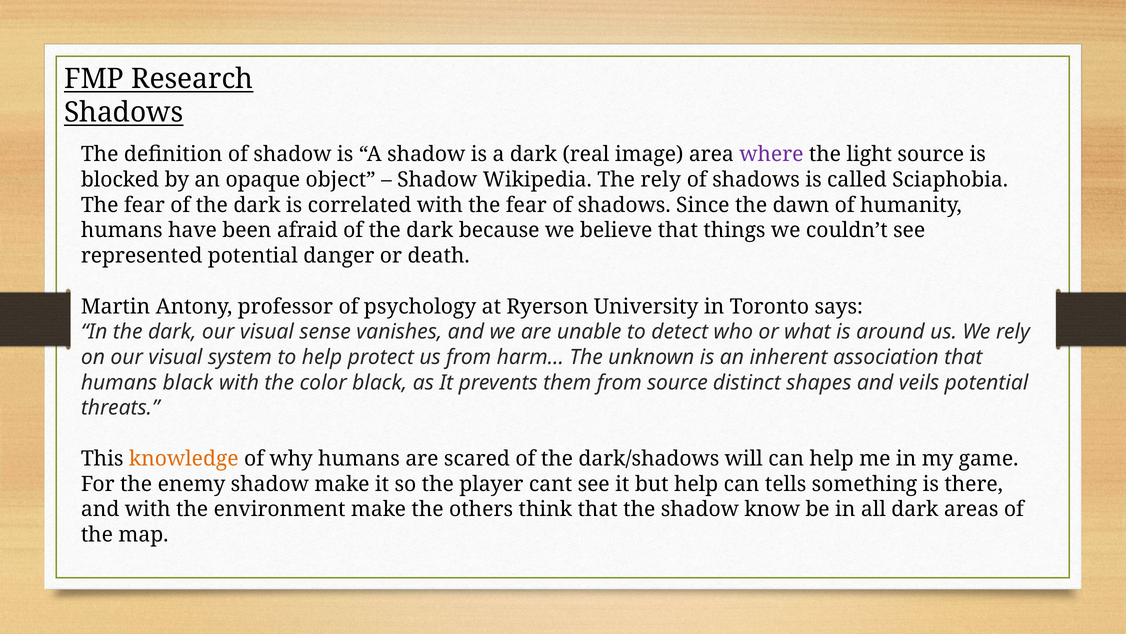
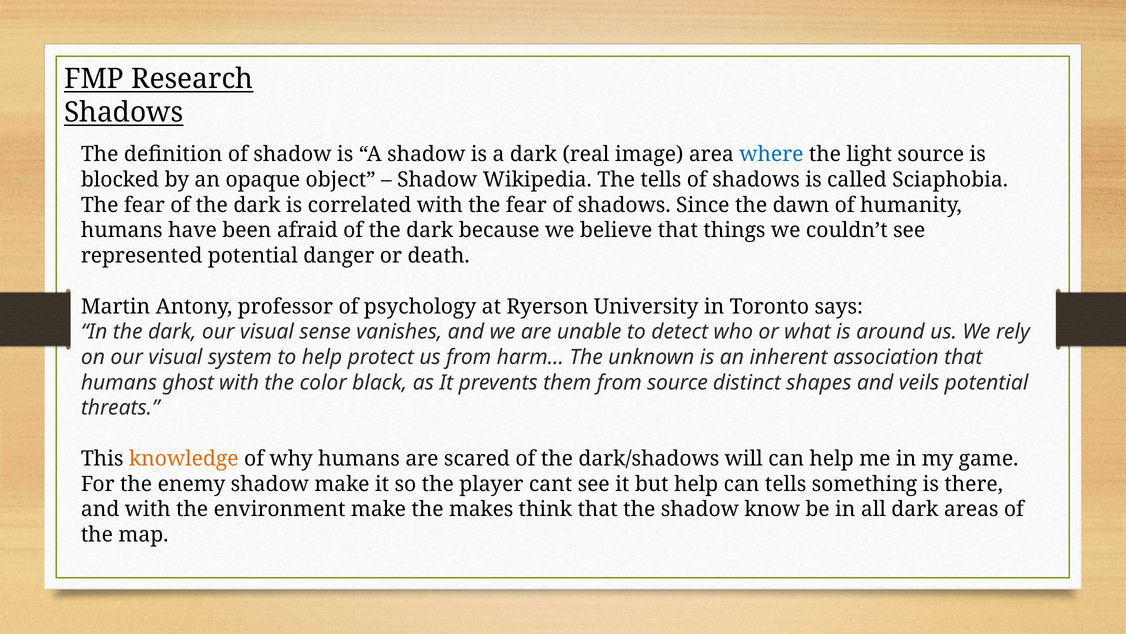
where colour: purple -> blue (771, 154)
The rely: rely -> tells (661, 180)
humans black: black -> ghost (188, 382)
others: others -> makes (481, 509)
